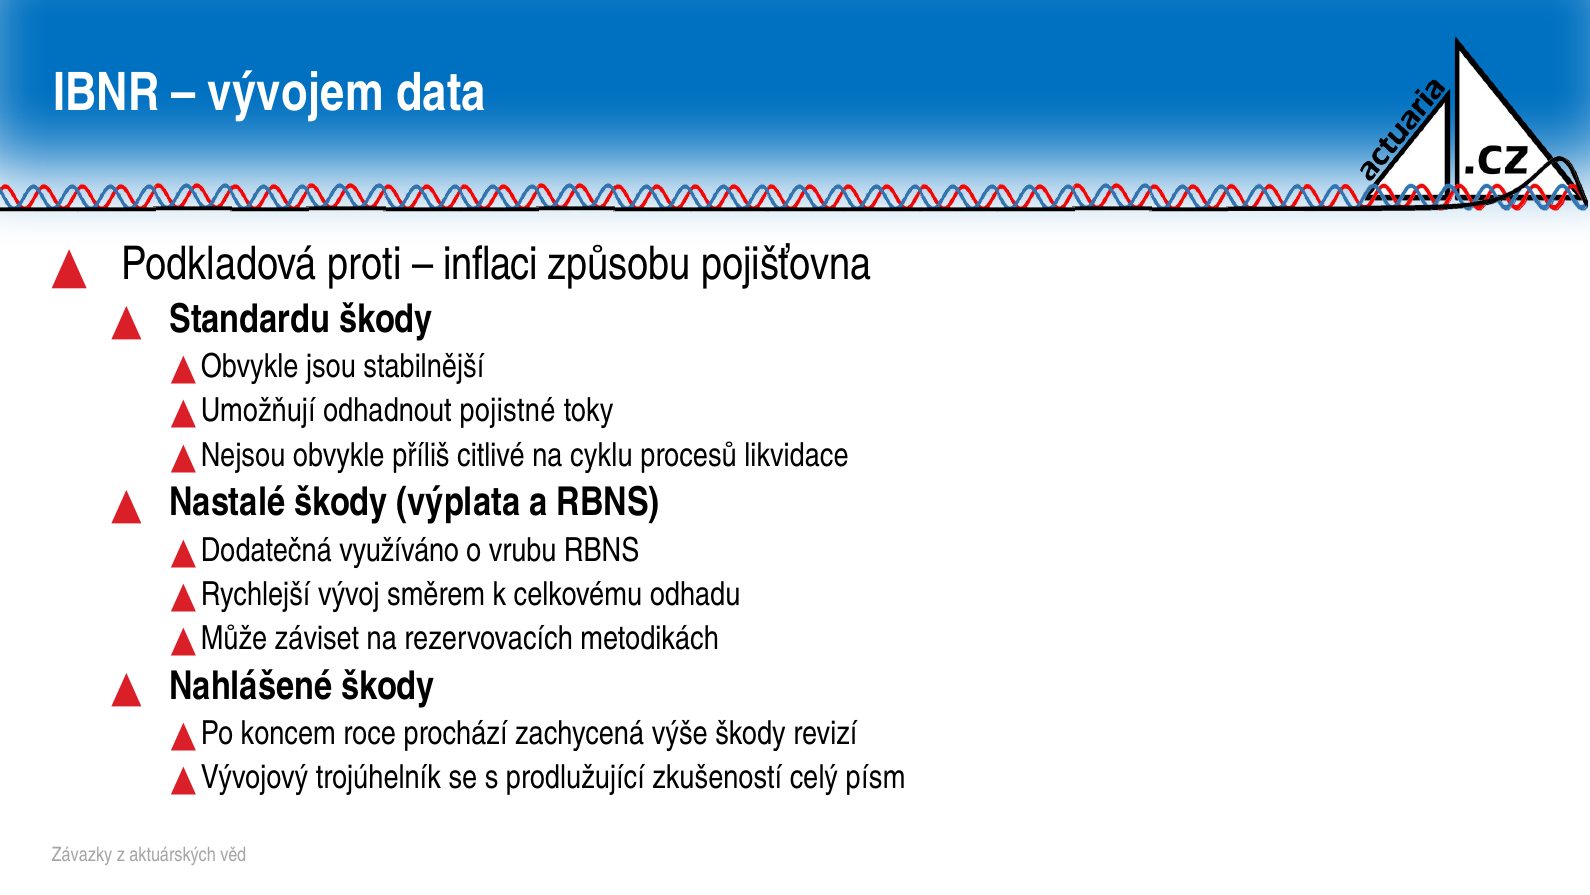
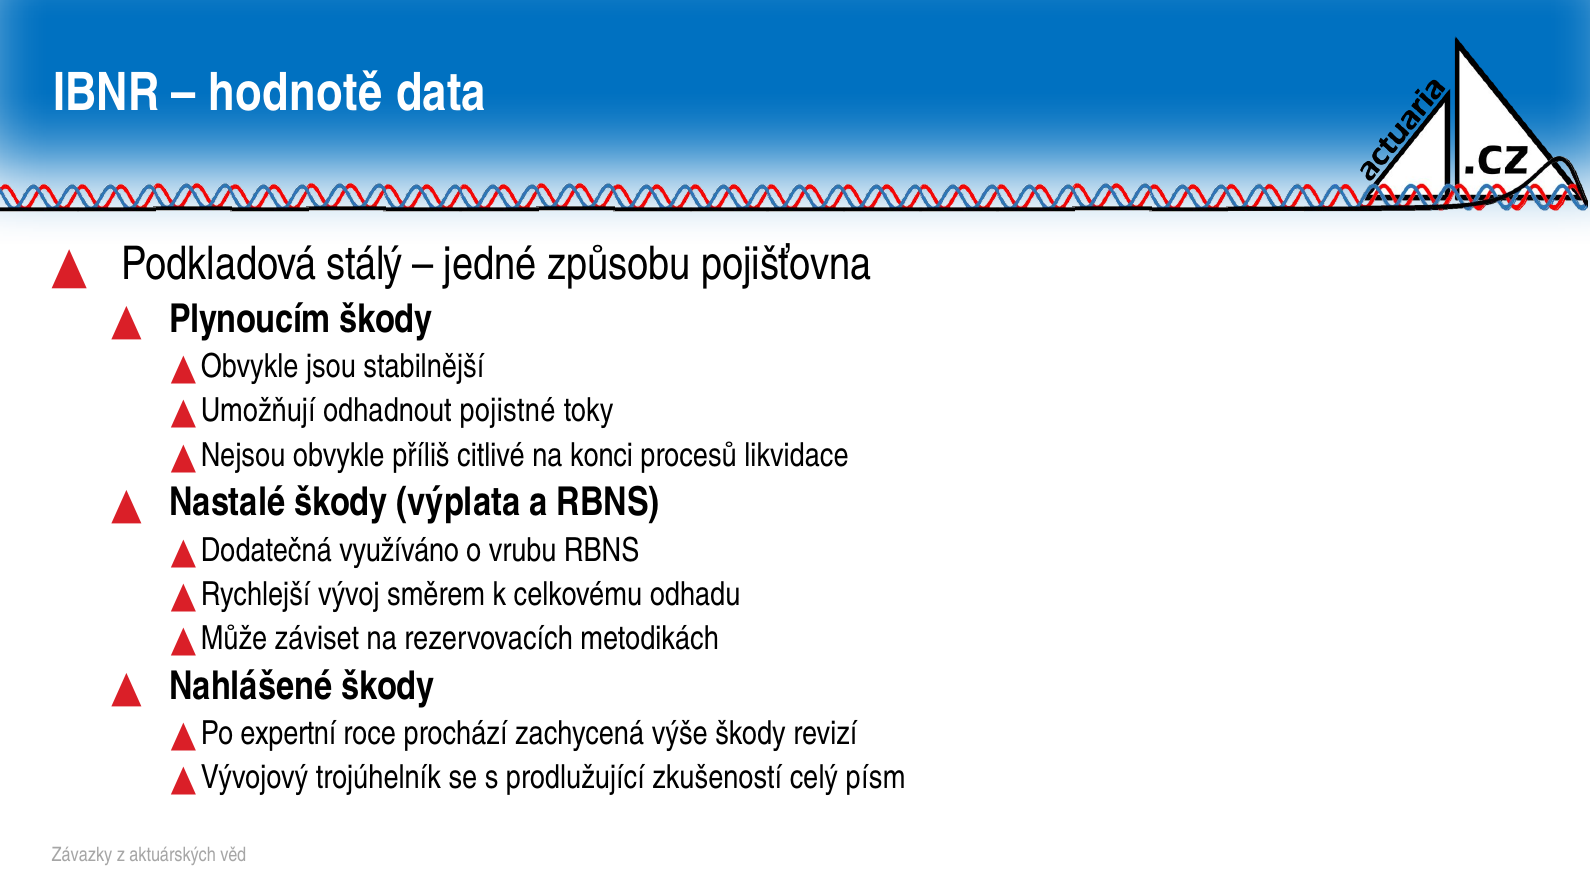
vývojem: vývojem -> hodnotě (296, 93)
proti: proti -> stálý (365, 264)
inflaci: inflaci -> jedné (490, 264)
Standardu: Standardu -> Plynoucím (250, 319)
cyklu: cyklu -> konci (602, 455)
koncem: koncem -> expertní (288, 733)
